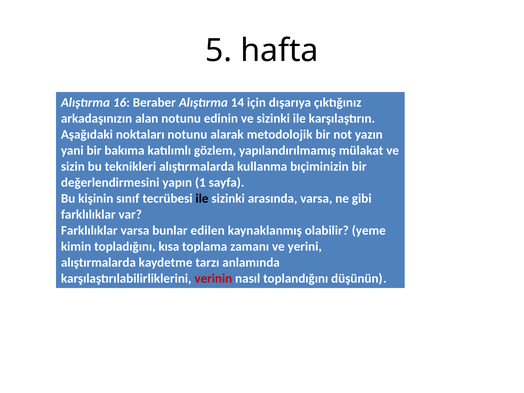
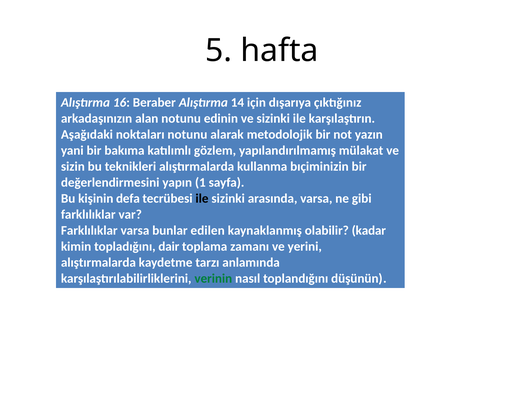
sınıf: sınıf -> defa (128, 198)
yeme: yeme -> kadar (369, 230)
kısa: kısa -> dair (169, 246)
verinin colour: red -> green (213, 278)
